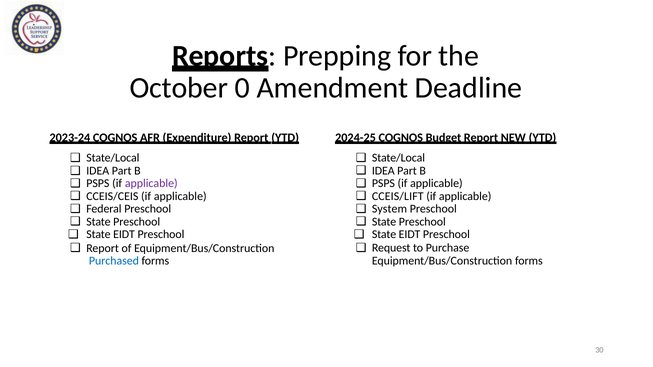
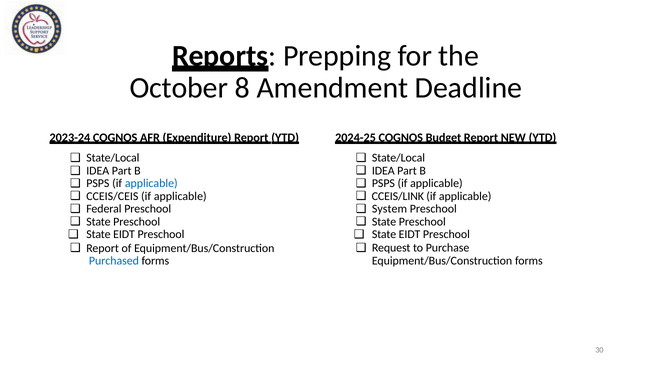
0: 0 -> 8 (242, 88)
applicable colour: purple -> blue (151, 184)
CCEIS/LIFT: CCEIS/LIFT -> CCEIS/LINK (398, 196)
